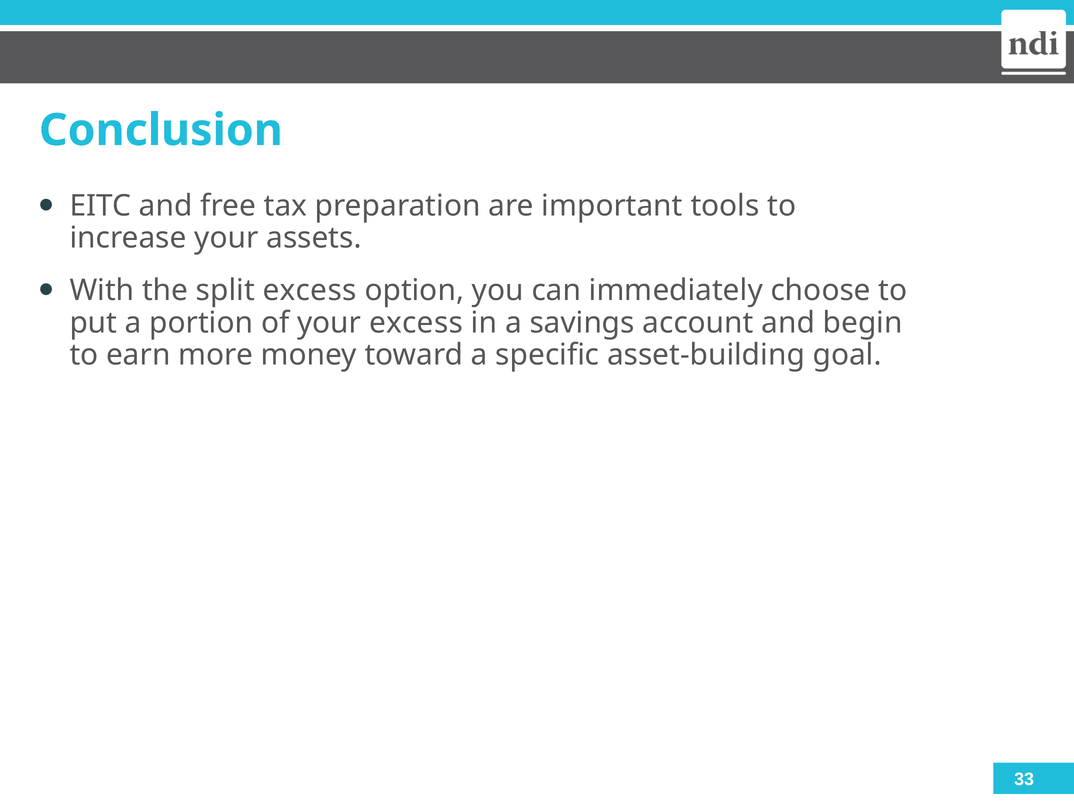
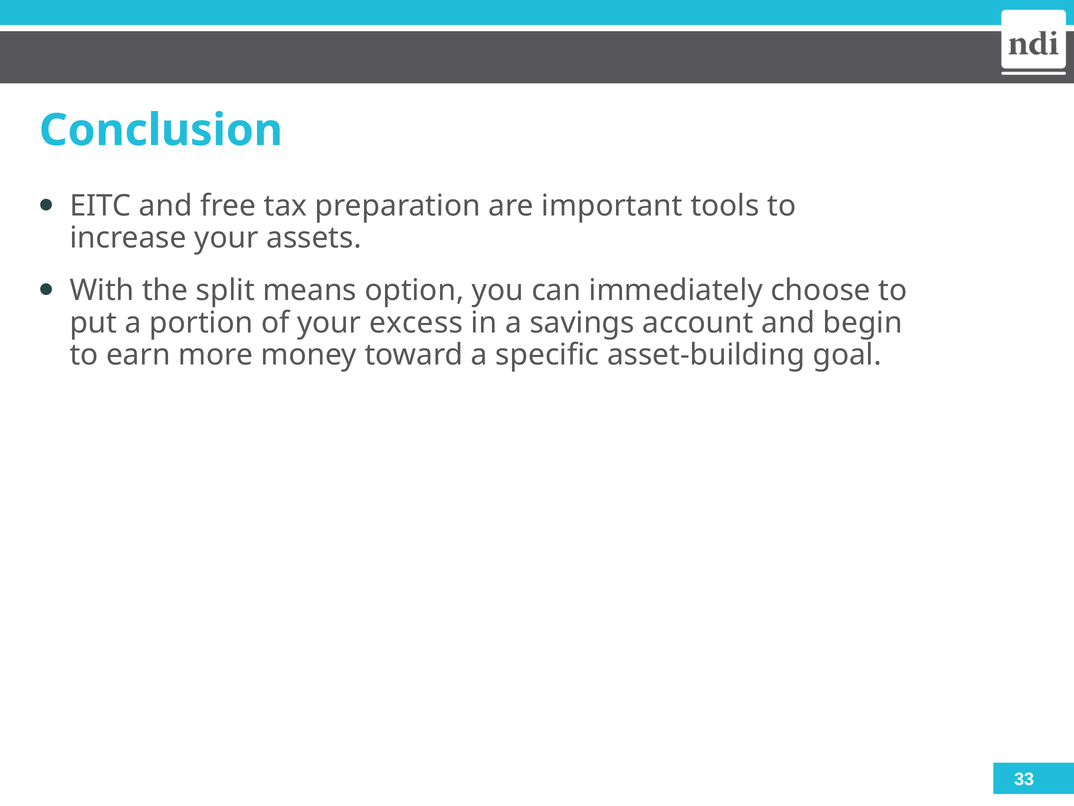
split excess: excess -> means (310, 290)
